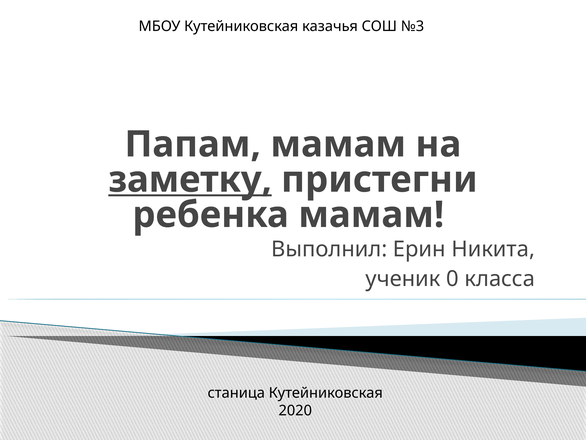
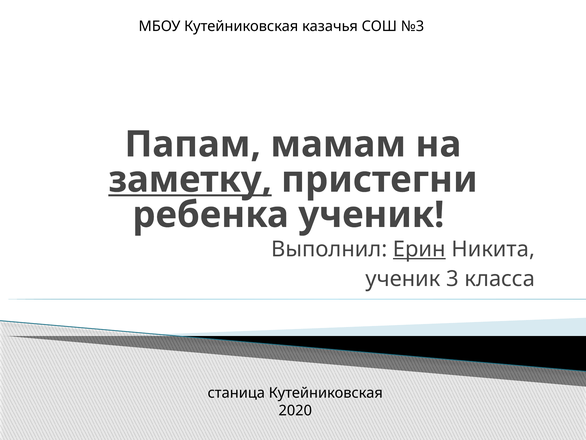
ребенка мамам: мамам -> ученик (371, 215)
Ерин underline: none -> present (419, 249)
0: 0 -> 3 (452, 279)
